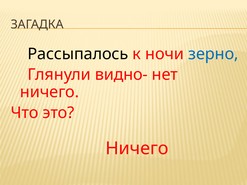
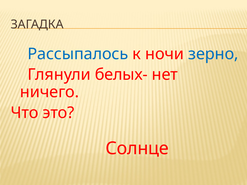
Рассыпалось colour: black -> blue (78, 54)
видно-: видно- -> белых- (121, 75)
Ничего: Ничего -> Солнце (137, 149)
